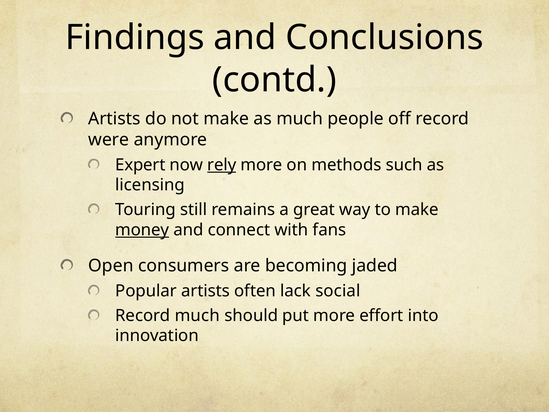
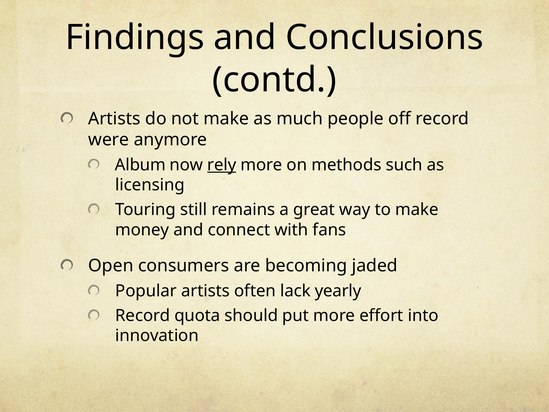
Expert: Expert -> Album (140, 165)
money underline: present -> none (142, 230)
social: social -> yearly (338, 291)
Record much: much -> quota (197, 315)
